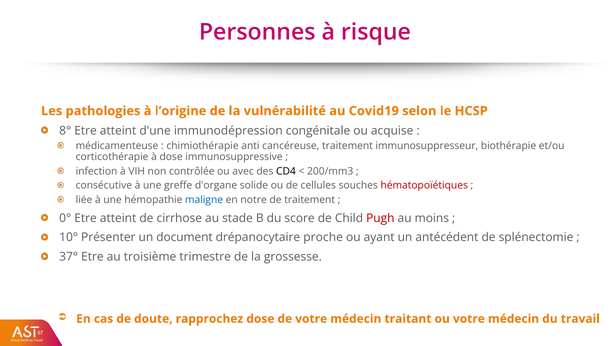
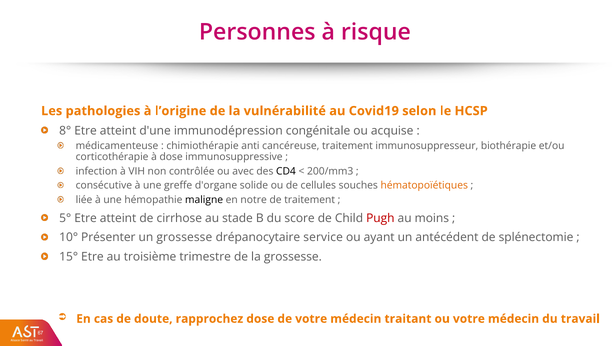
hématopoïétiques colour: red -> orange (424, 186)
maligne colour: blue -> black (204, 200)
0°: 0° -> 5° (65, 218)
un document: document -> grossesse (184, 238)
proche: proche -> service (323, 238)
37°: 37° -> 15° (69, 257)
